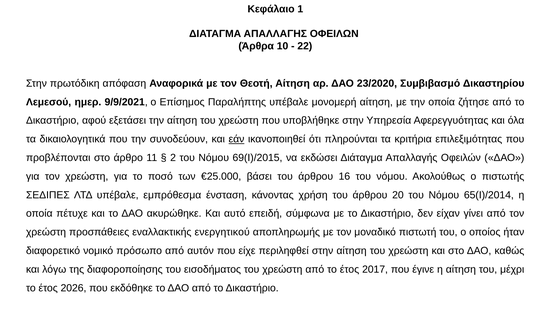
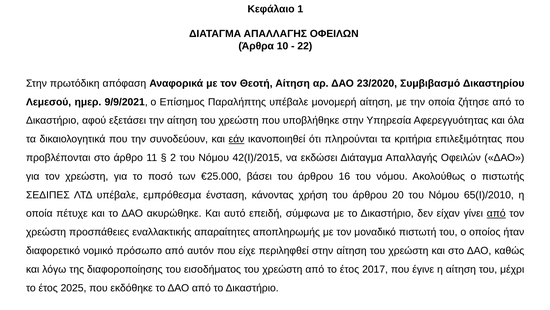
69(Ι)/2015: 69(Ι)/2015 -> 42(Ι)/2015 (257, 157)
65(Ι)/2014: 65(Ι)/2014 -> 65(Ι)/2010 (489, 195)
από underline: none -> present (496, 213)
ενεργητικού: ενεργητικού -> απαραίτητες (222, 232)
2026: 2026 -> 2025 (73, 287)
